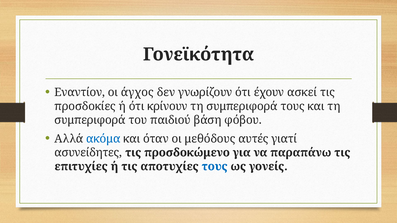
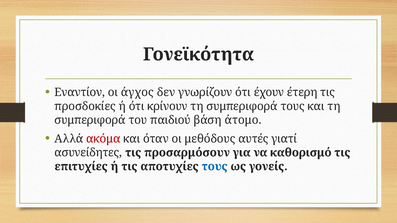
ασκεί: ασκεί -> έτερη (302, 92)
φόβου: φόβου -> άτομο (243, 120)
ακόμα colour: blue -> red (103, 139)
προσδοκώμενο: προσδοκώμενο -> προσαρμόσουν (187, 153)
παραπάνω: παραπάνω -> καθορισμό (301, 153)
